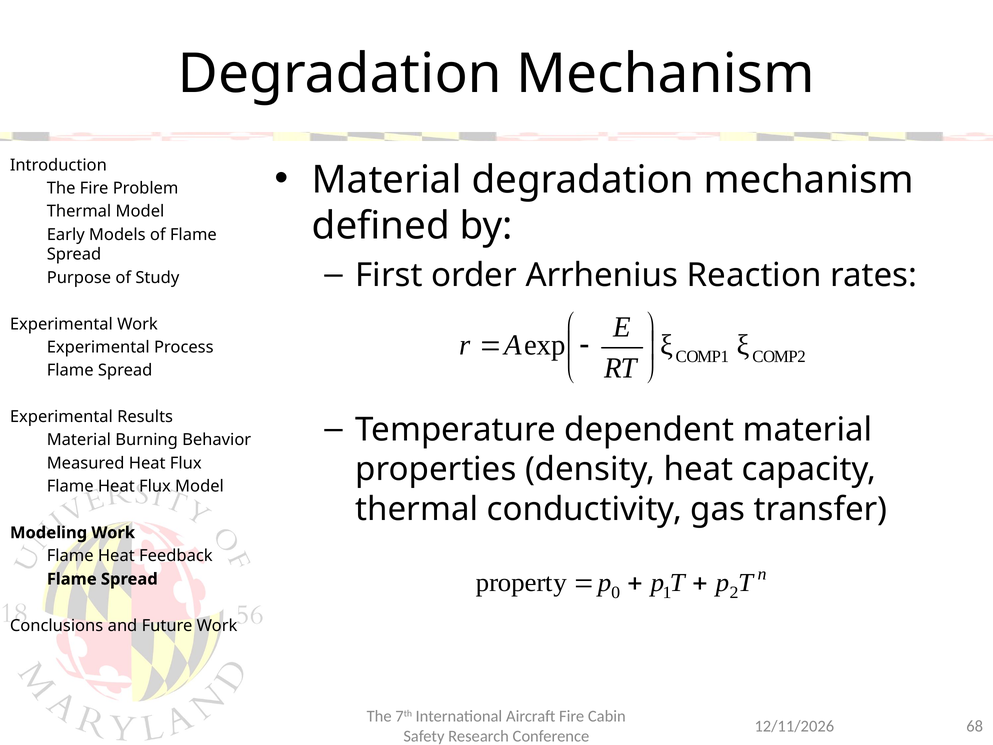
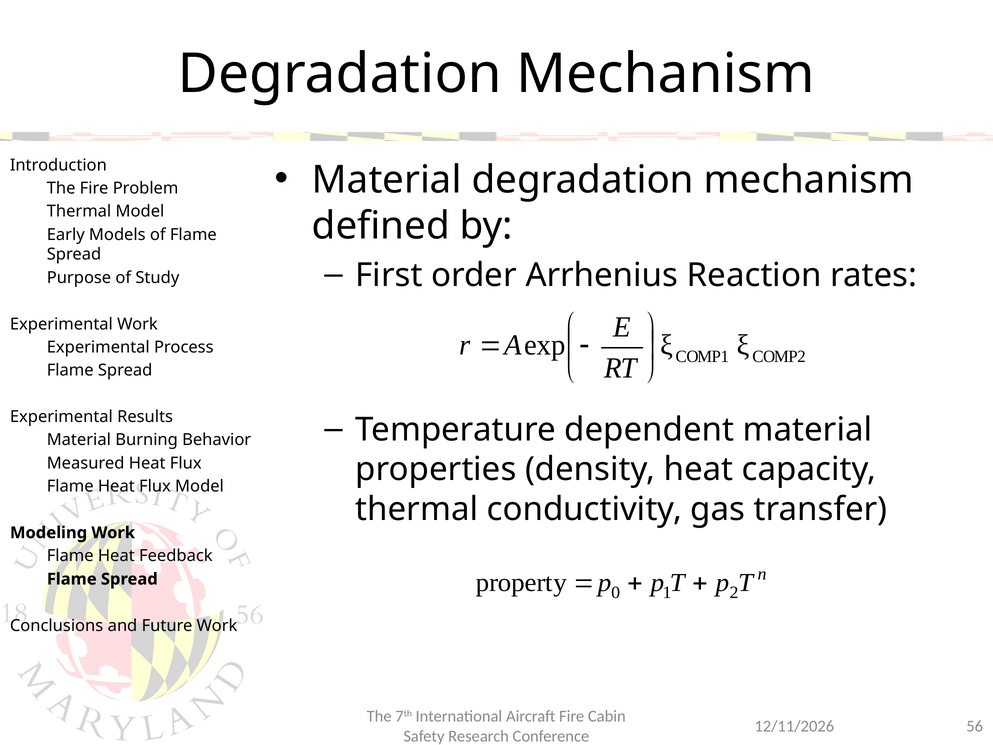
68: 68 -> 56 (975, 726)
